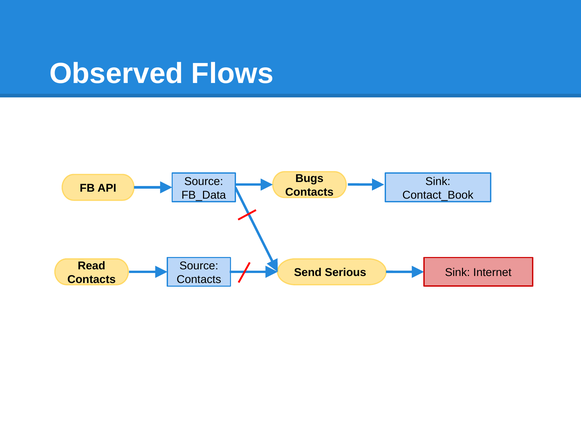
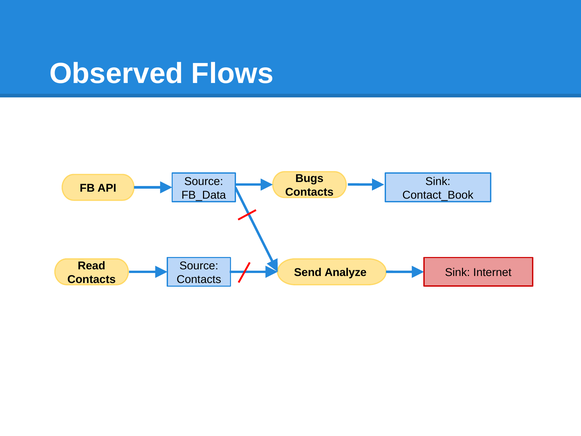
Serious: Serious -> Analyze (346, 272)
